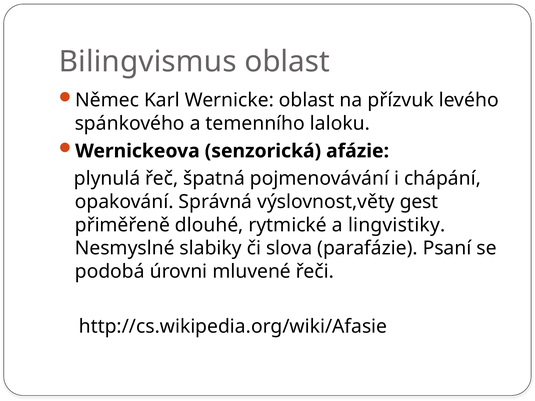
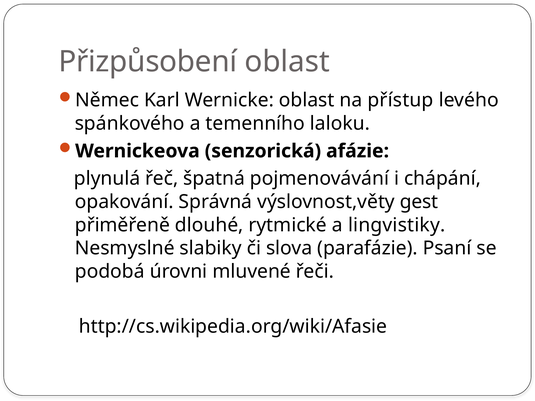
Bilingvismus: Bilingvismus -> Přizpůsobení (148, 62)
přízvuk: přízvuk -> přístup (401, 100)
